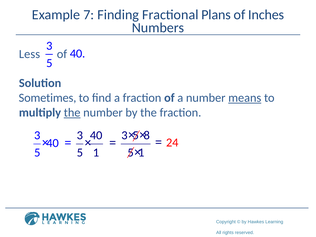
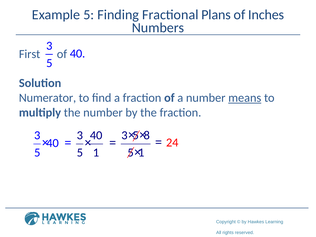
Example 7: 7 -> 5 (89, 15)
Less: Less -> First (30, 54)
Sometimes: Sometimes -> Numerator (48, 98)
the underline: present -> none (72, 113)
